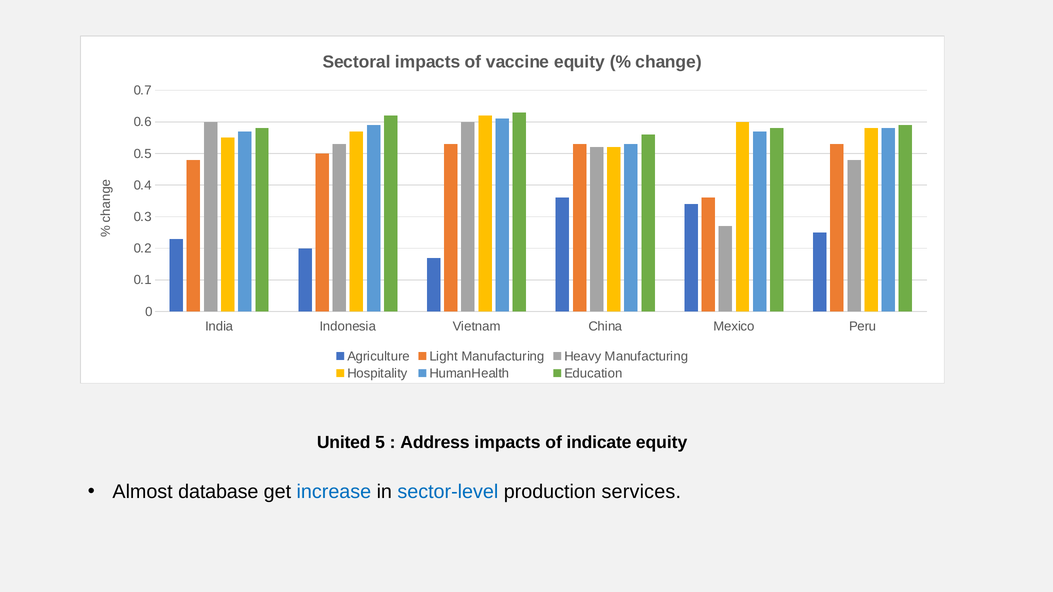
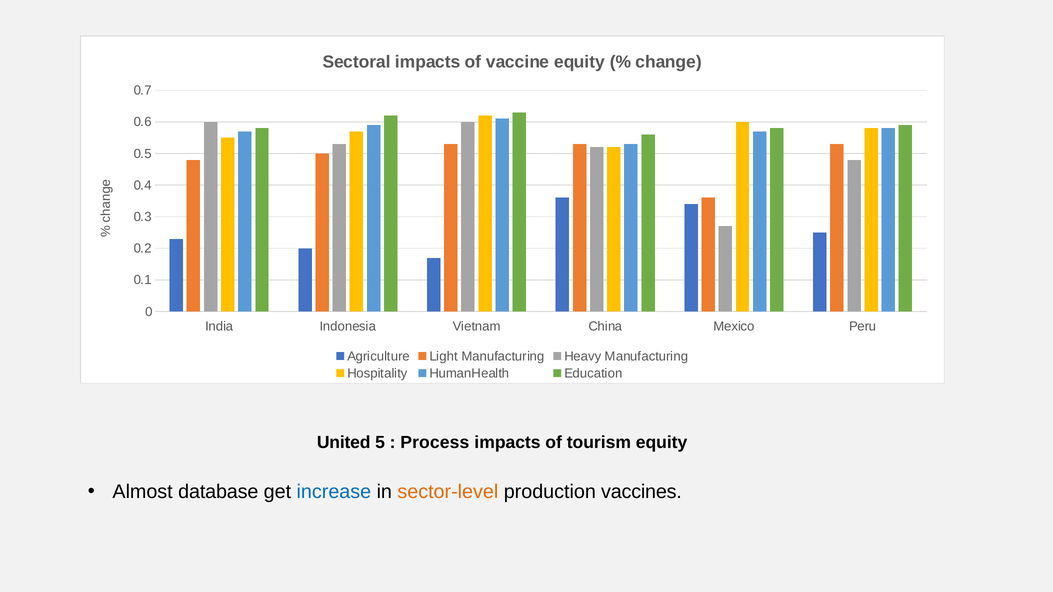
Address: Address -> Process (435, 443)
indicate: indicate -> tourism (599, 443)
sector-level colour: blue -> orange (448, 492)
services: services -> vaccines (641, 492)
